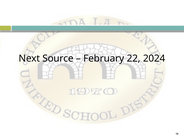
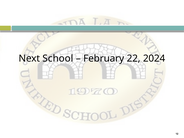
Source: Source -> School (58, 58)
